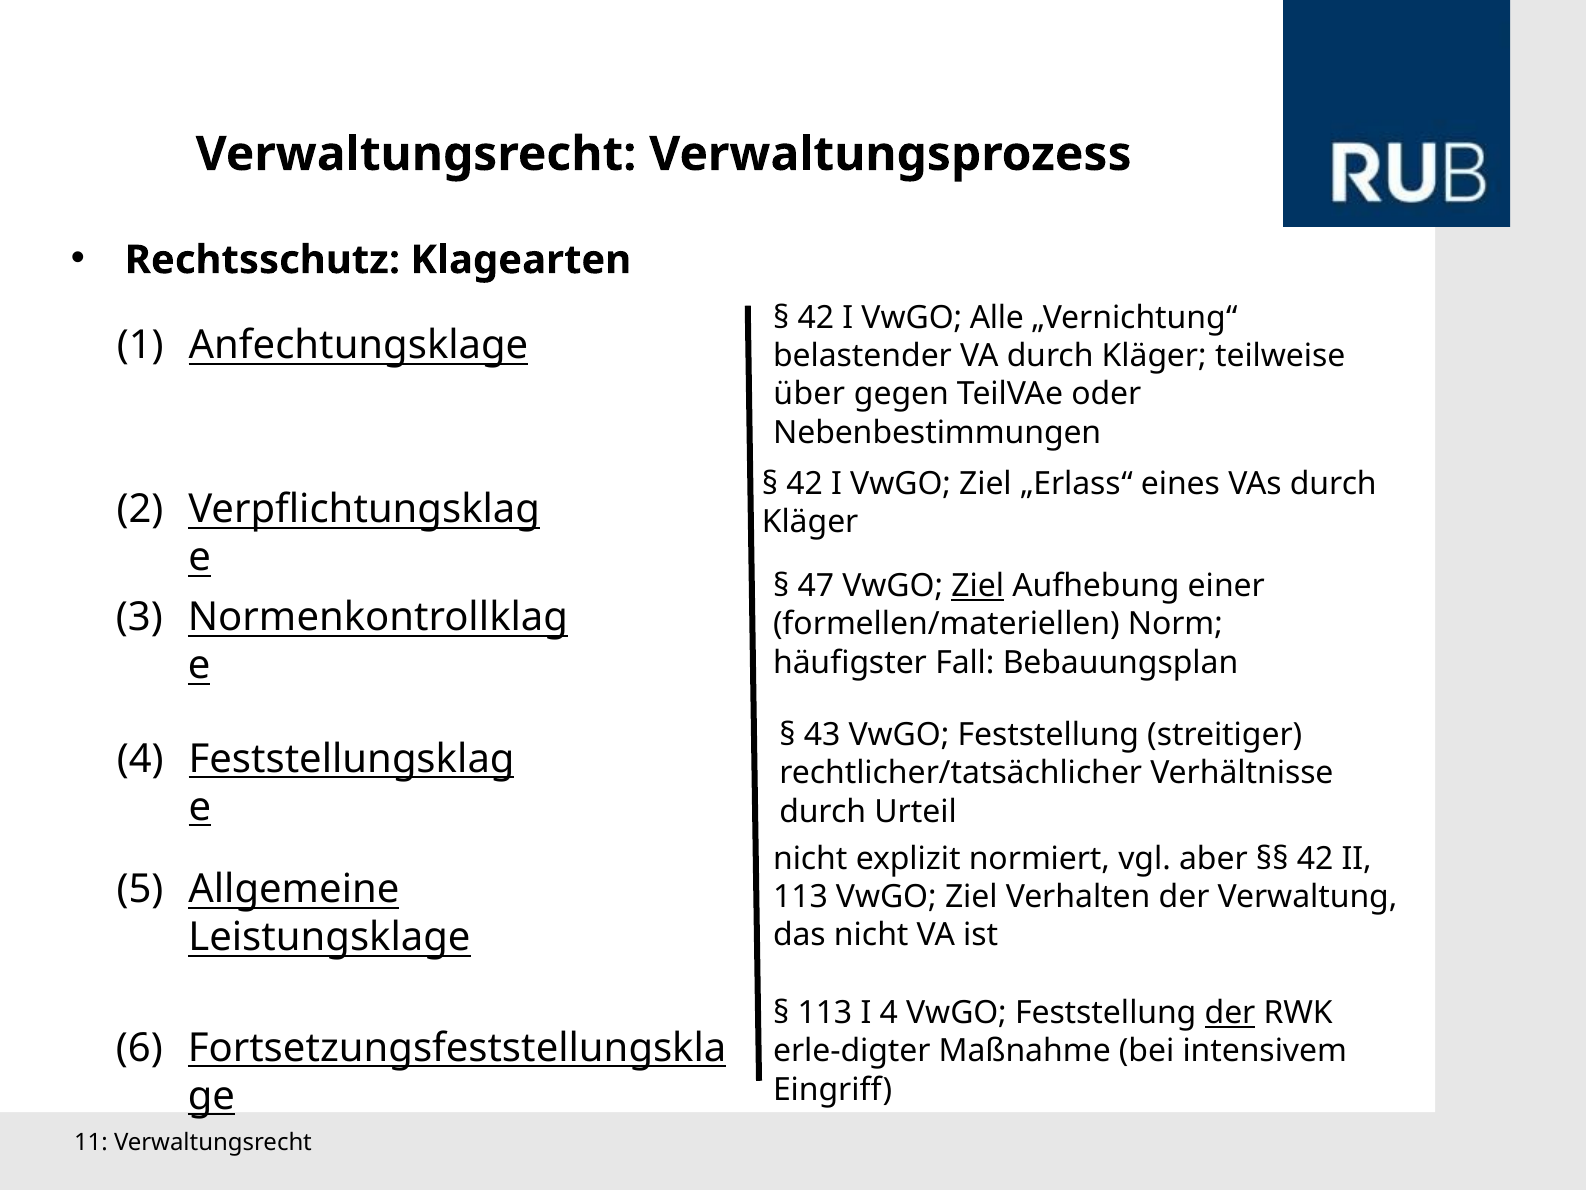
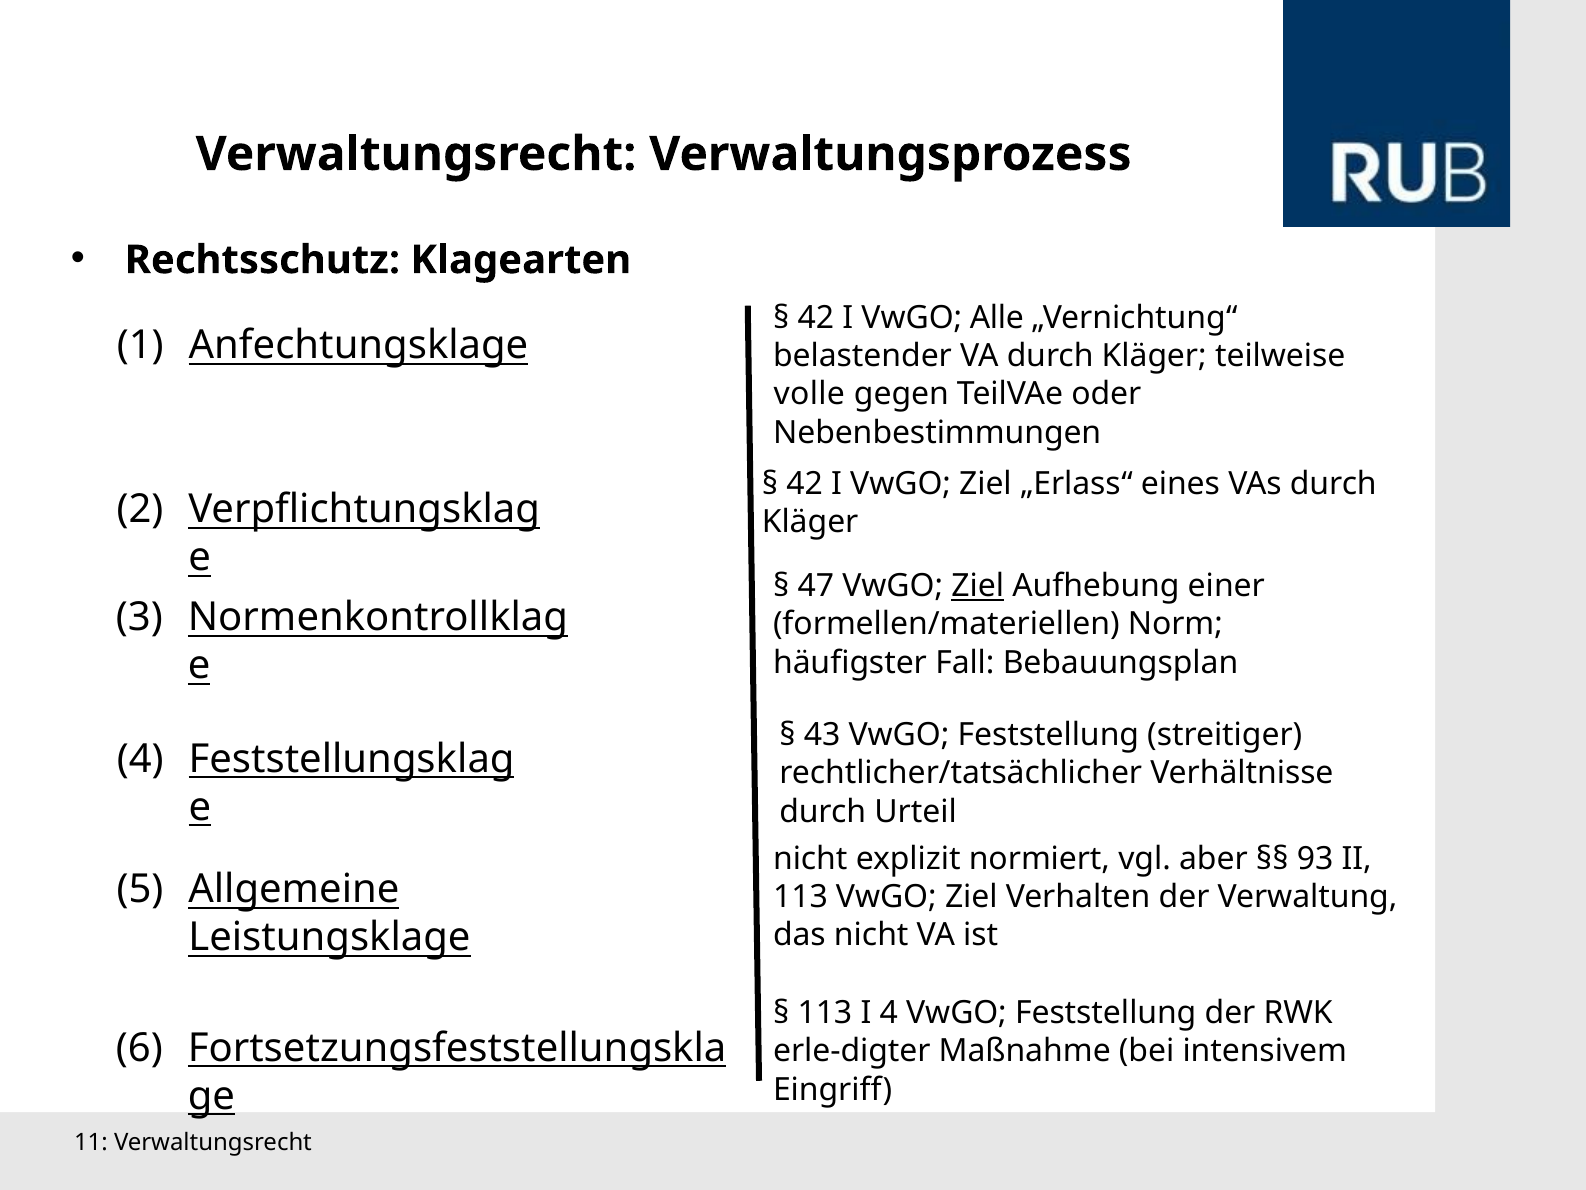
über: über -> volle (809, 394)
42: 42 -> 93 (1315, 858)
der underline: present -> none (1230, 1013)
